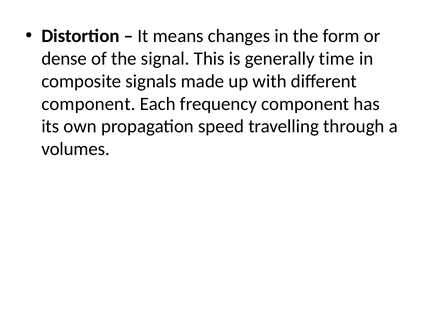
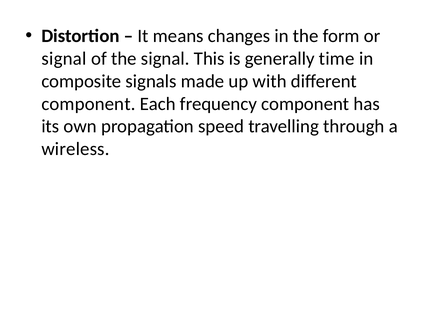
dense: dense -> signal (64, 59)
volumes: volumes -> wireless (75, 149)
